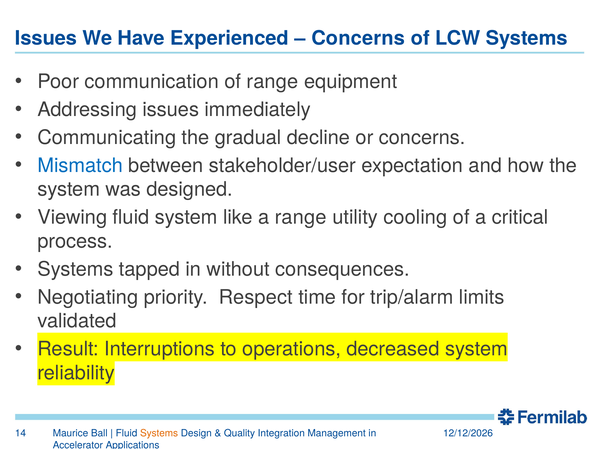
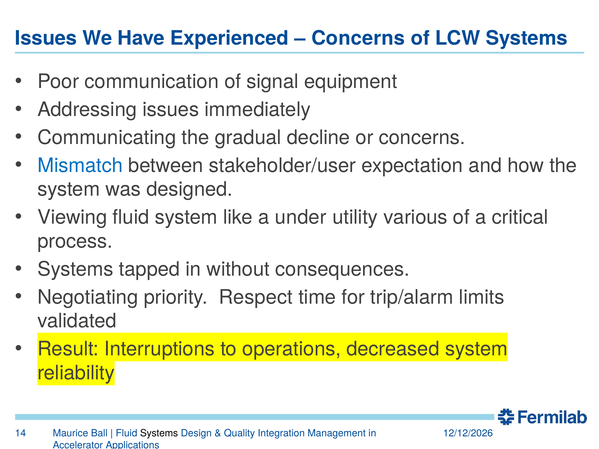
of range: range -> signal (273, 82)
a range: range -> under (301, 217)
cooling: cooling -> various (415, 217)
Systems colour: orange -> black (159, 433)
